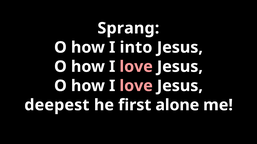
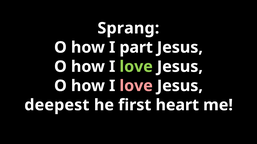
into: into -> part (136, 48)
love colour: pink -> light green (136, 67)
alone: alone -> heart (177, 105)
